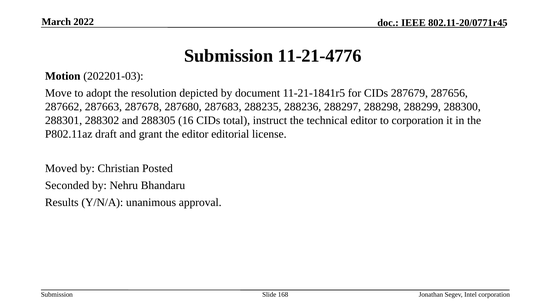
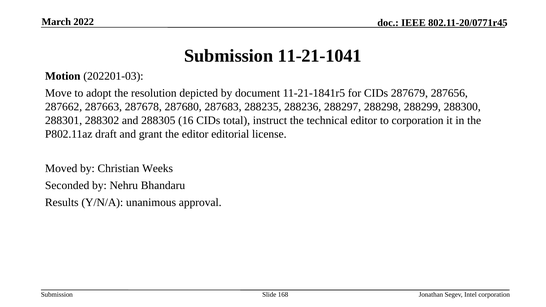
11-21-4776: 11-21-4776 -> 11-21-1041 (320, 56)
Posted: Posted -> Weeks (158, 168)
